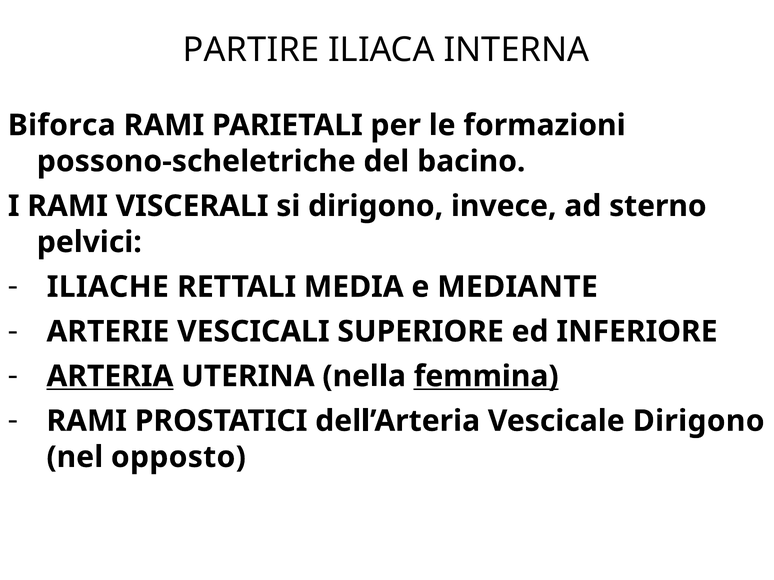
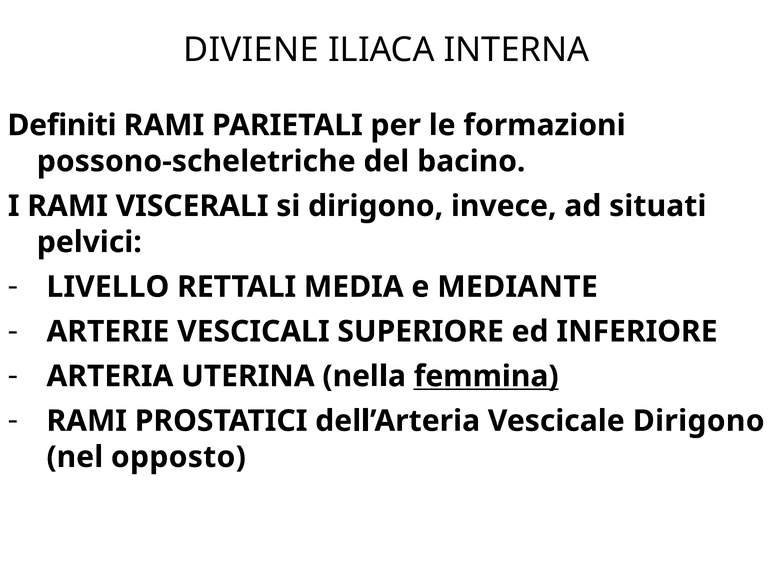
PARTIRE: PARTIRE -> DIVIENE (251, 50)
Biforca: Biforca -> Definiti (62, 125)
sterno: sterno -> situati (658, 206)
ILIACHE: ILIACHE -> LIVELLO (108, 287)
ARTERIA underline: present -> none (110, 377)
